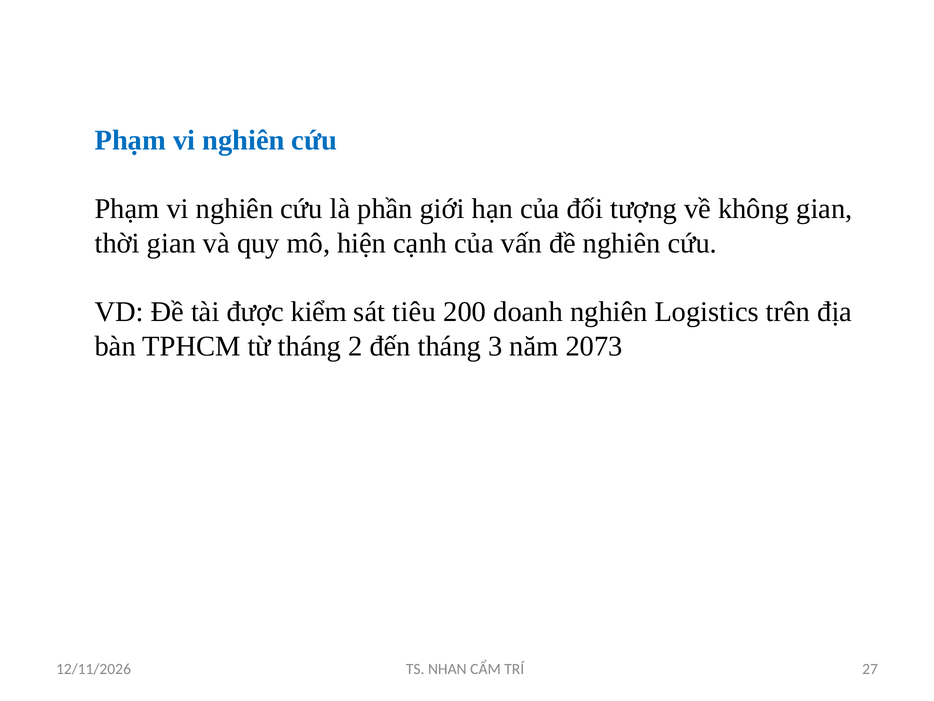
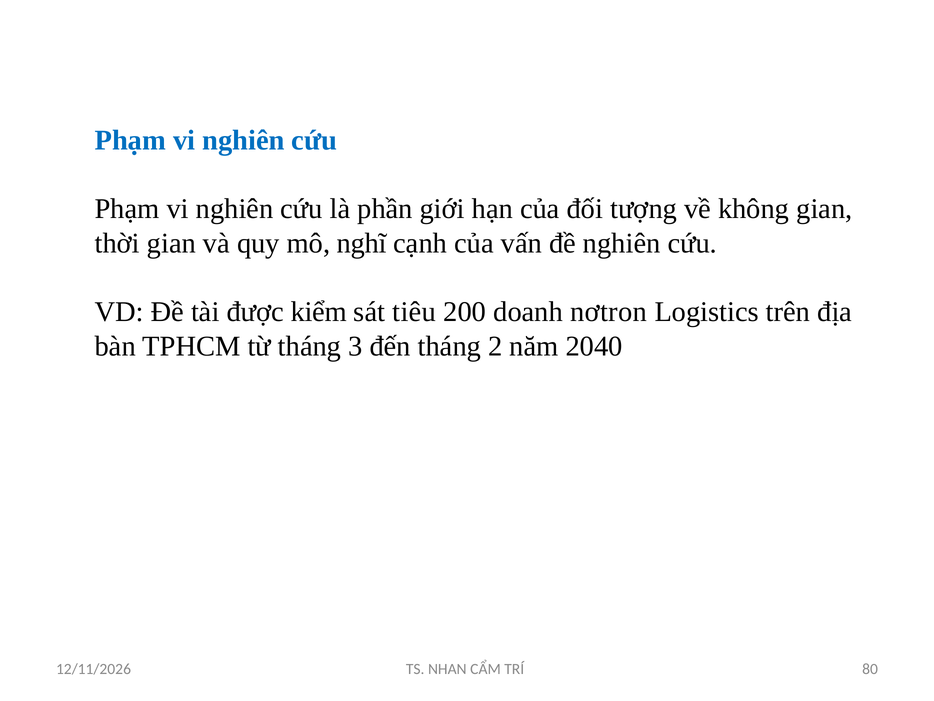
hiện: hiện -> nghĩ (362, 243)
doanh nghiên: nghiên -> nơtron (609, 312)
2: 2 -> 3 (356, 346)
3: 3 -> 2 (495, 346)
2073: 2073 -> 2040 (594, 346)
27: 27 -> 80 (870, 669)
